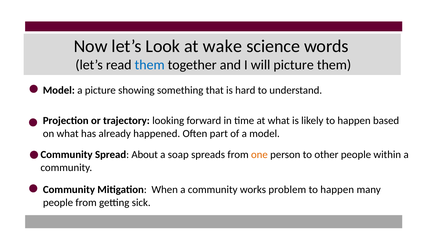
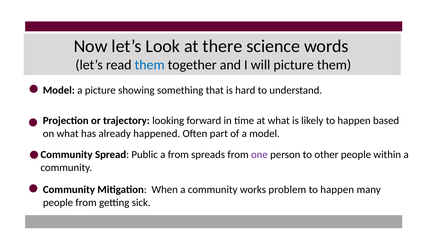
wake: wake -> there (222, 46)
About: About -> Public (145, 155)
a soap: soap -> from (178, 155)
one colour: orange -> purple (259, 155)
